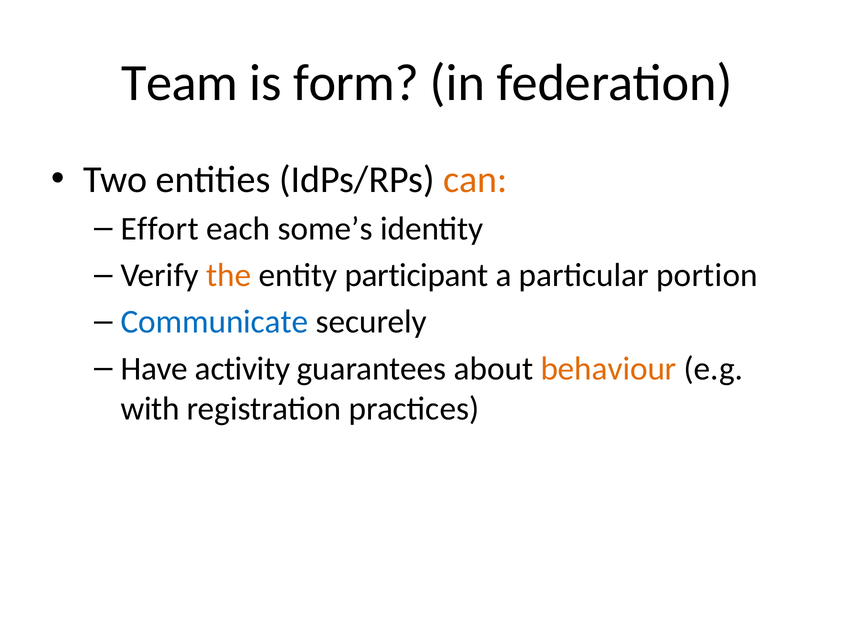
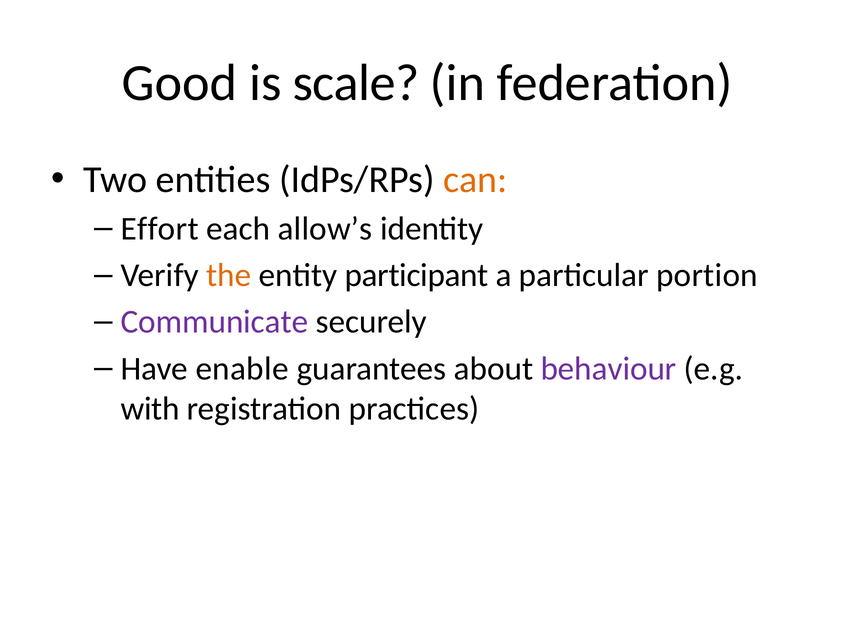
Team: Team -> Good (179, 83)
form: form -> scale (356, 83)
some’s: some’s -> allow’s (325, 228)
Communicate colour: blue -> purple (215, 322)
activity: activity -> enable (242, 368)
behaviour colour: orange -> purple (609, 368)
